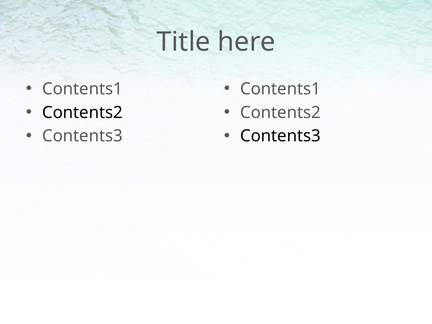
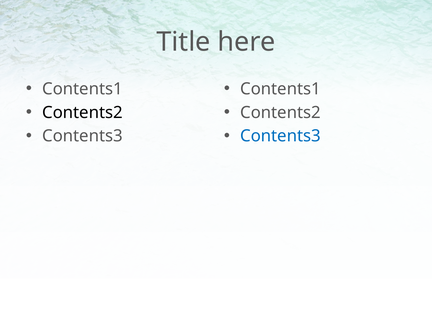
Contents3 colour: black -> blue (280, 136)
